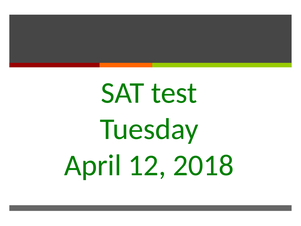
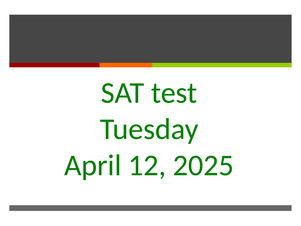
2018: 2018 -> 2025 (203, 165)
